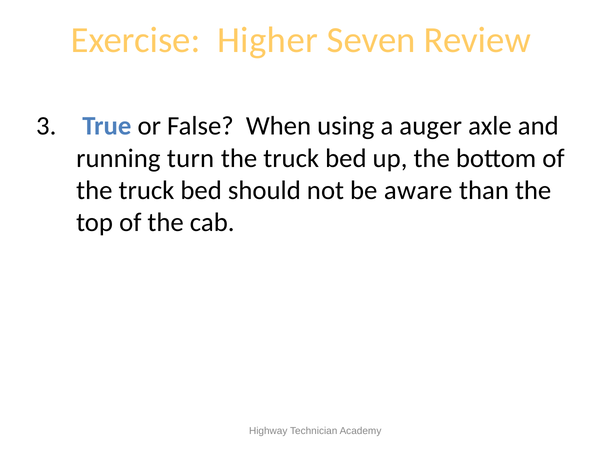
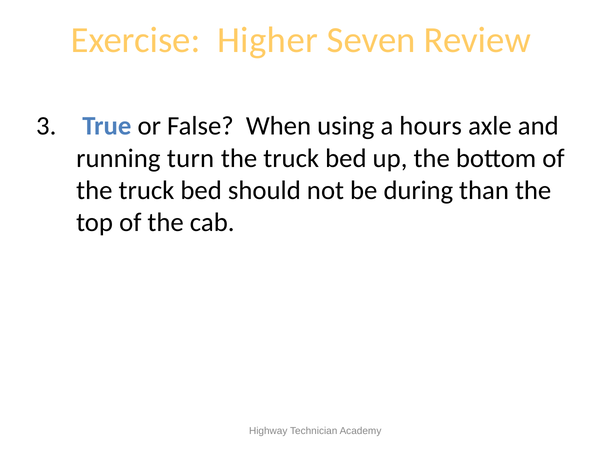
auger: auger -> hours (431, 126)
aware: aware -> during (418, 191)
